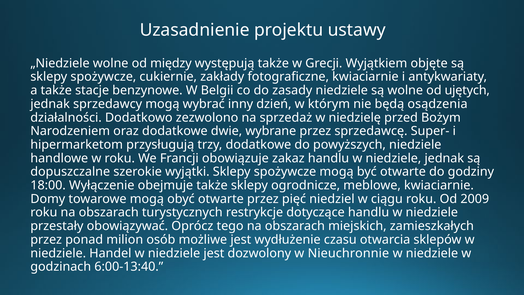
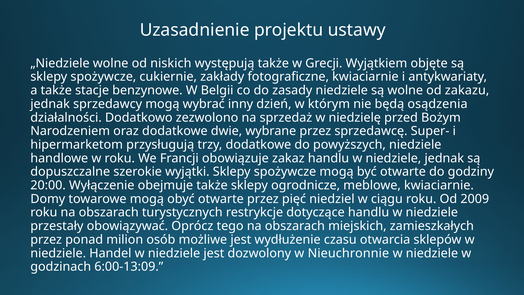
między: między -> niskich (171, 63)
ujętych: ujętych -> zakazu (467, 90)
18:00: 18:00 -> 20:00 (48, 185)
6:00-13:40: 6:00-13:40 -> 6:00-13:09 (129, 267)
